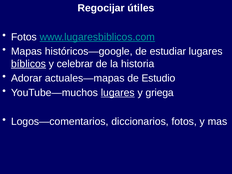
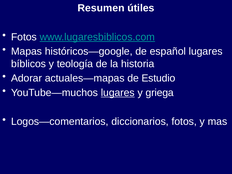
Regocijar: Regocijar -> Resumen (101, 8)
estudiar: estudiar -> español (168, 51)
bíblicos underline: present -> none (28, 64)
celebrar: celebrar -> teología (75, 64)
